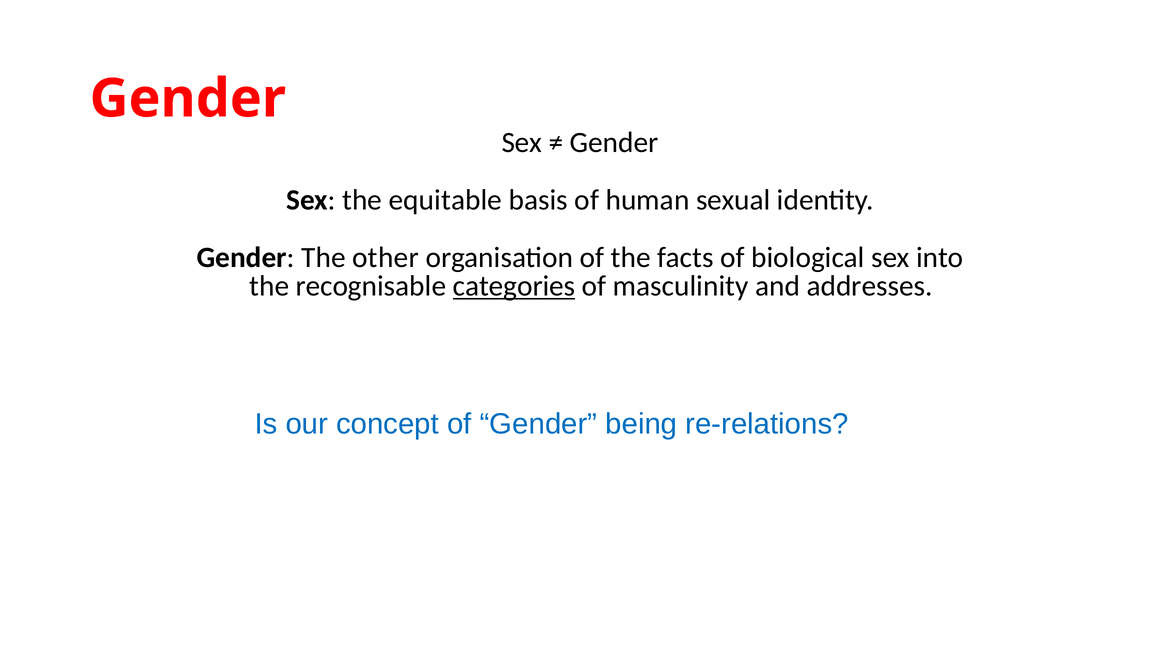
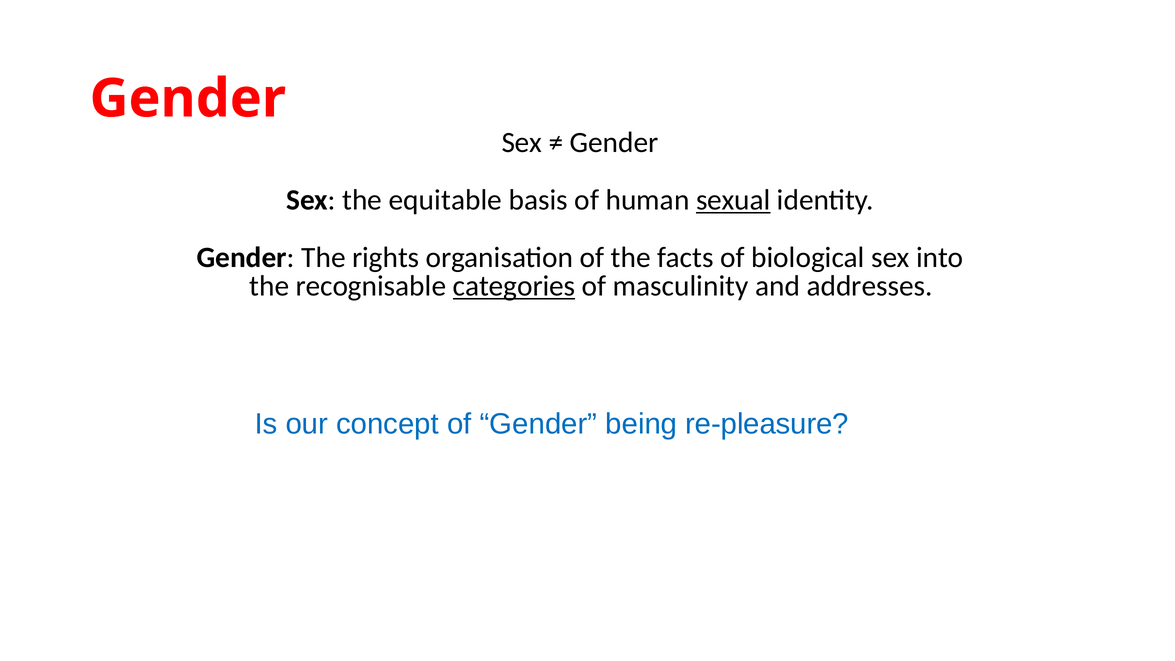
sexual underline: none -> present (733, 200)
other: other -> rights (386, 258)
re-relations: re-relations -> re-pleasure (767, 424)
